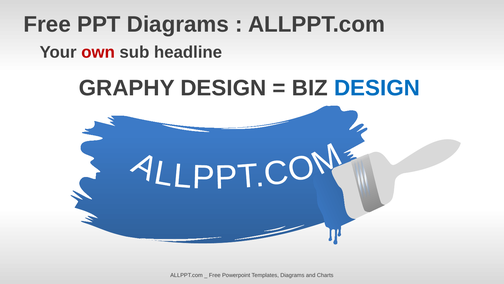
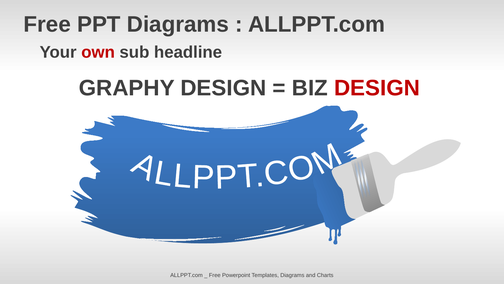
DESIGN colour: blue -> red (377, 88)
